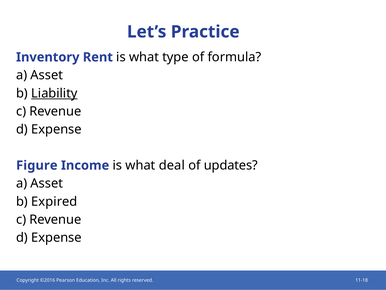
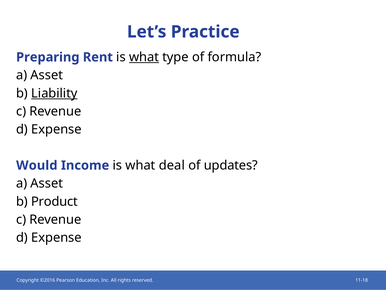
Inventory: Inventory -> Preparing (48, 57)
what underline: none -> present (144, 57)
Figure: Figure -> Would (37, 165)
Expired: Expired -> Product (54, 201)
